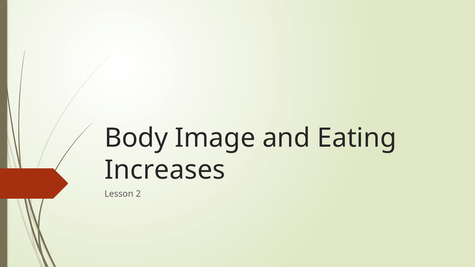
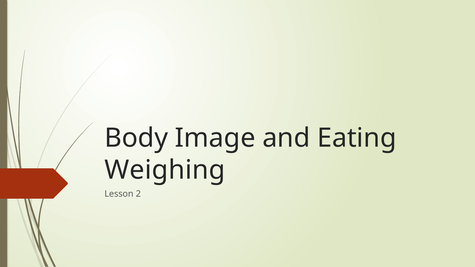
Increases: Increases -> Weighing (165, 170)
